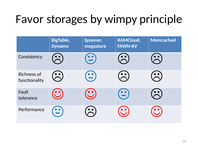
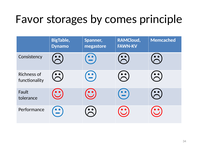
wimpy: wimpy -> comes (121, 19)
